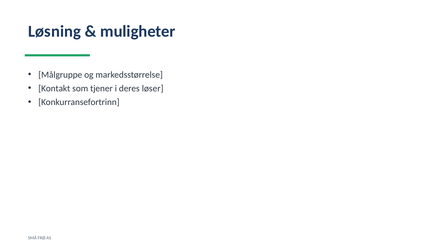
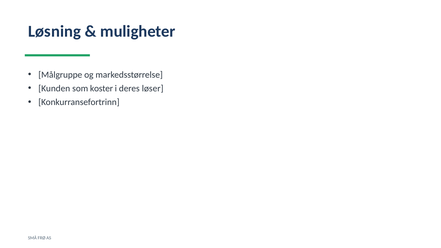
Kontakt: Kontakt -> Kunden (54, 88)
tjener: tjener -> koster (101, 88)
